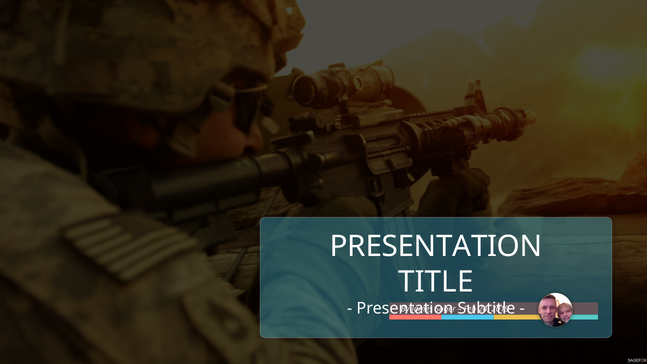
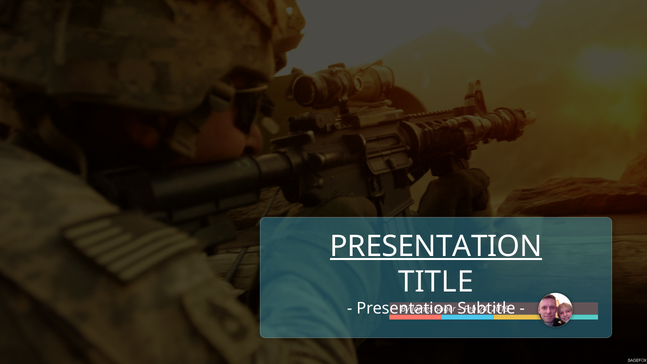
PRESENTATION underline: none -> present (436, 246)
